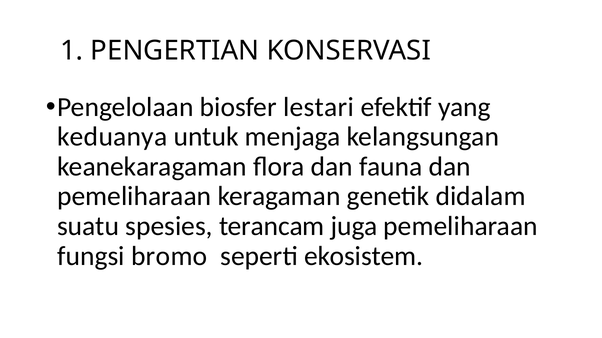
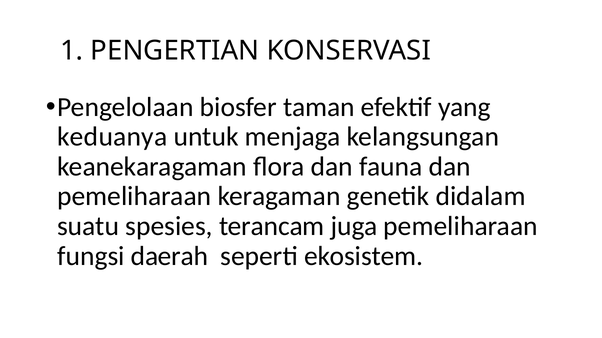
lestari: lestari -> taman (319, 107)
bromo: bromo -> daerah (169, 256)
